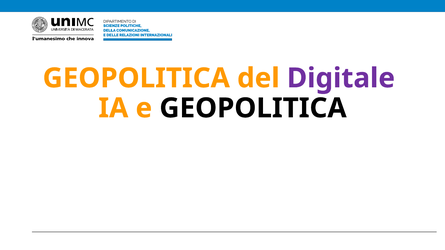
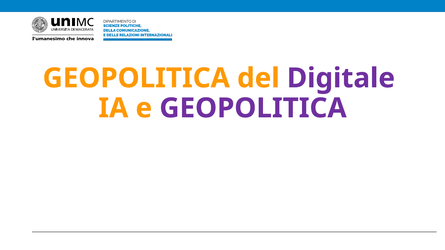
GEOPOLITICA colour: black -> purple (253, 108)
